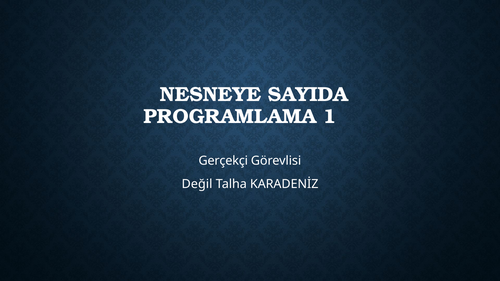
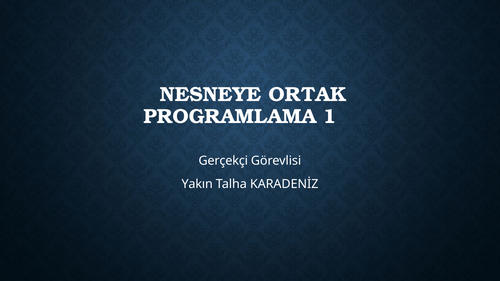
SAYIDA: SAYIDA -> ORTAK (308, 95)
Değil: Değil -> Yakın (197, 184)
